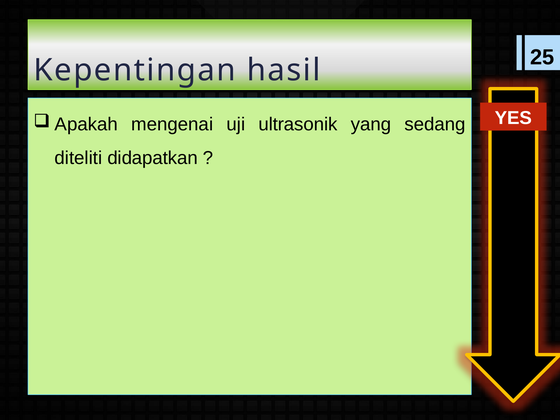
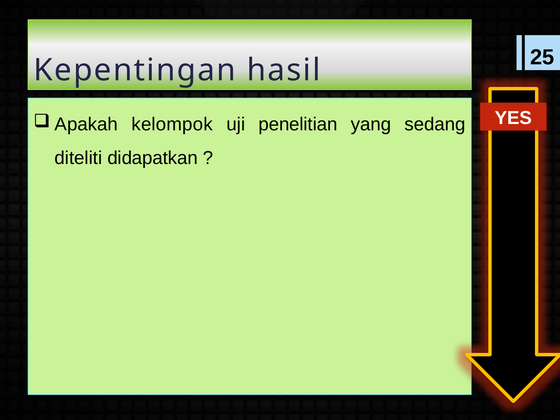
mengenai: mengenai -> kelompok (172, 124)
ultrasonik: ultrasonik -> penelitian (298, 124)
